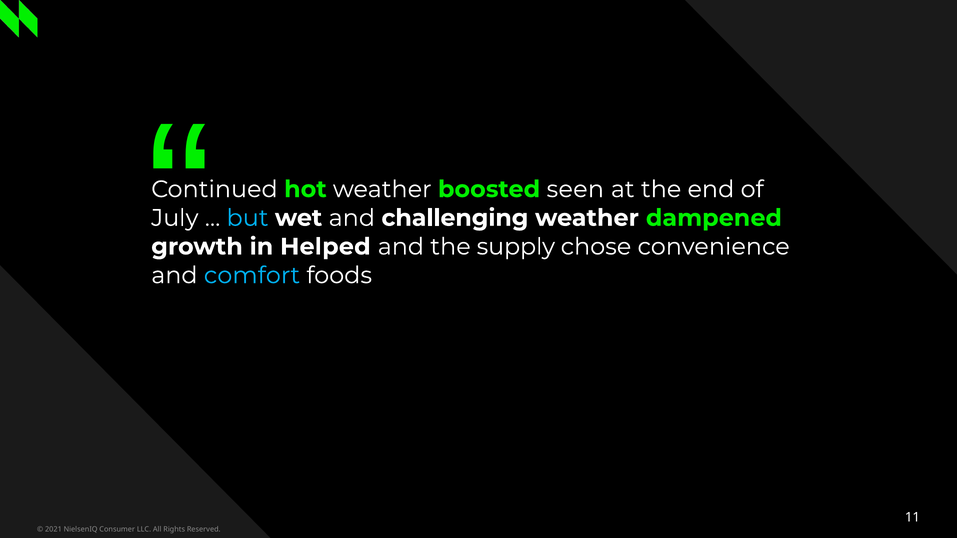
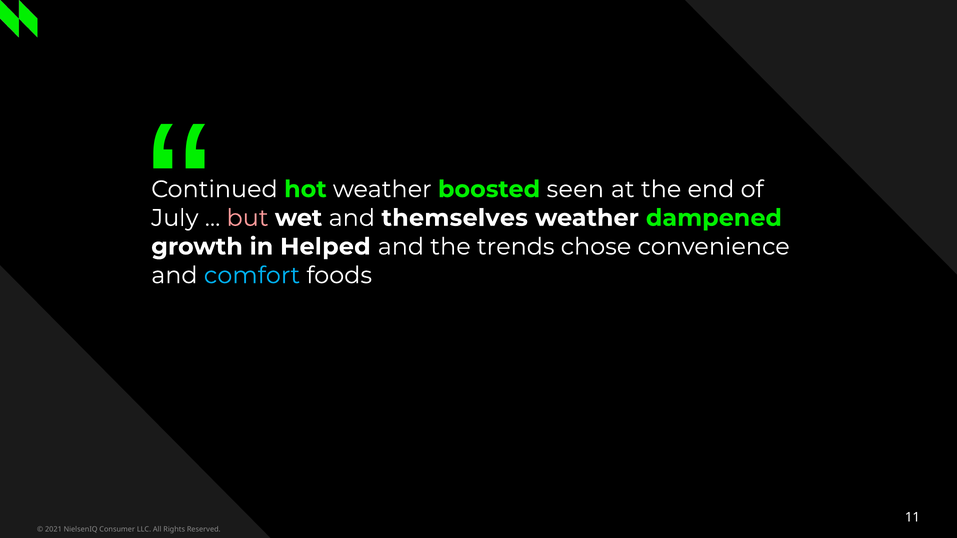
but colour: light blue -> pink (248, 218)
challenging: challenging -> themselves (455, 218)
supply: supply -> trends (516, 247)
